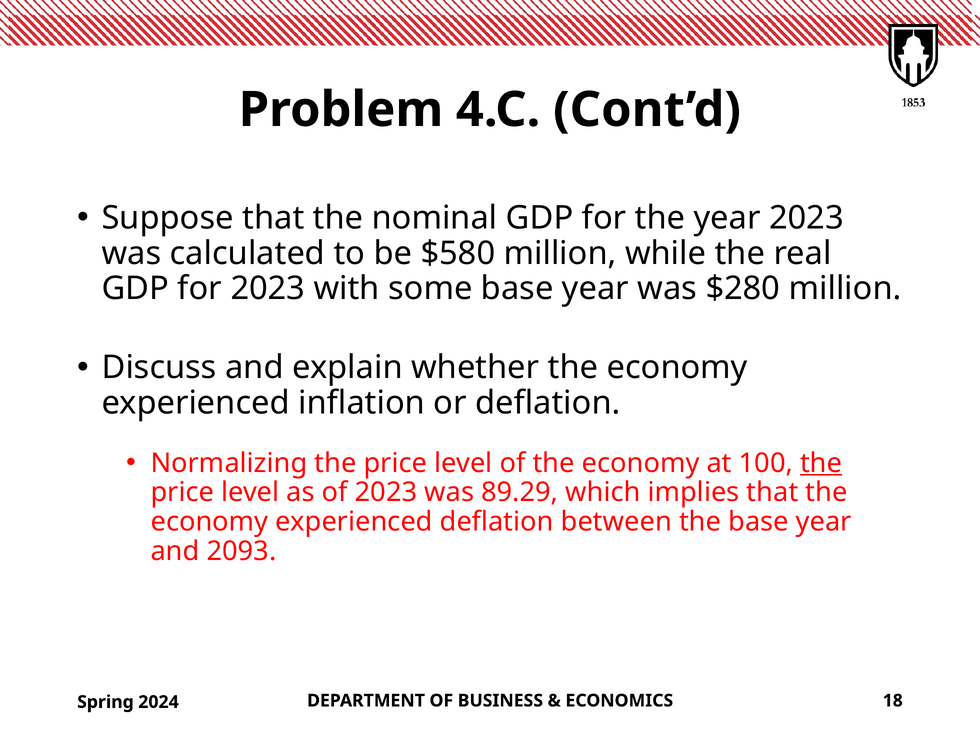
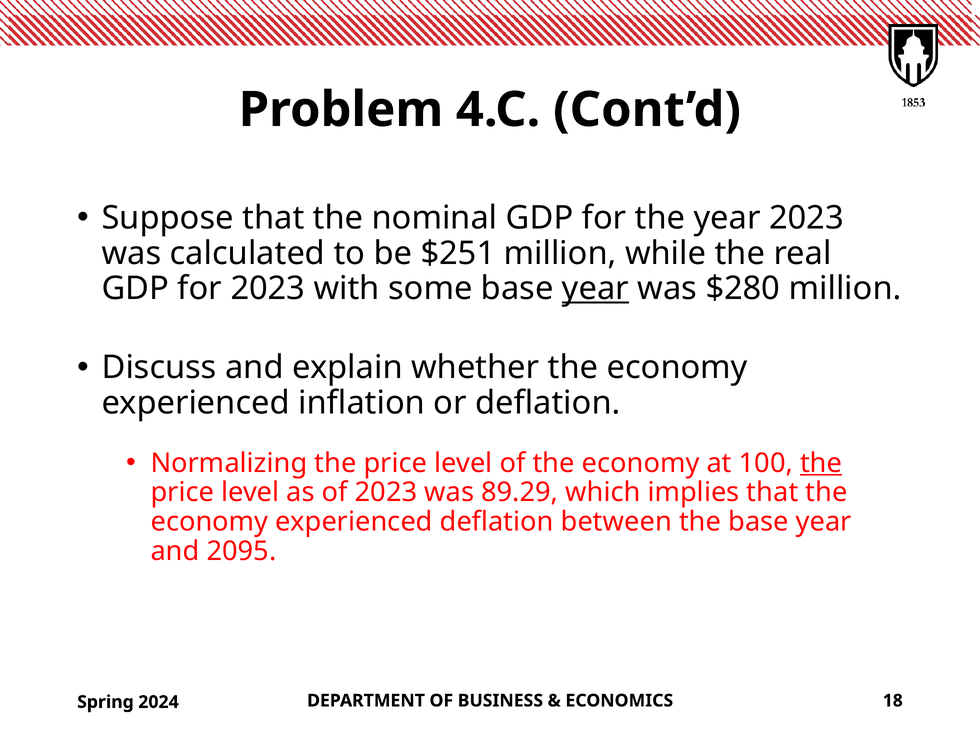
$580: $580 -> $251 (458, 253)
year underline: none -> present (595, 289)
2093: 2093 -> 2095 (242, 551)
